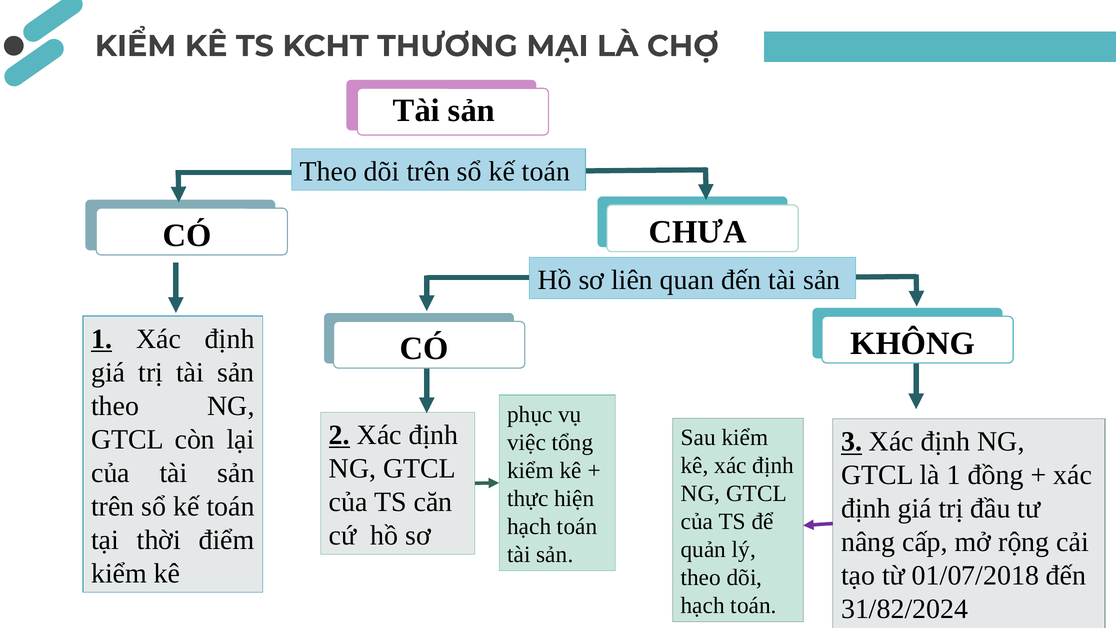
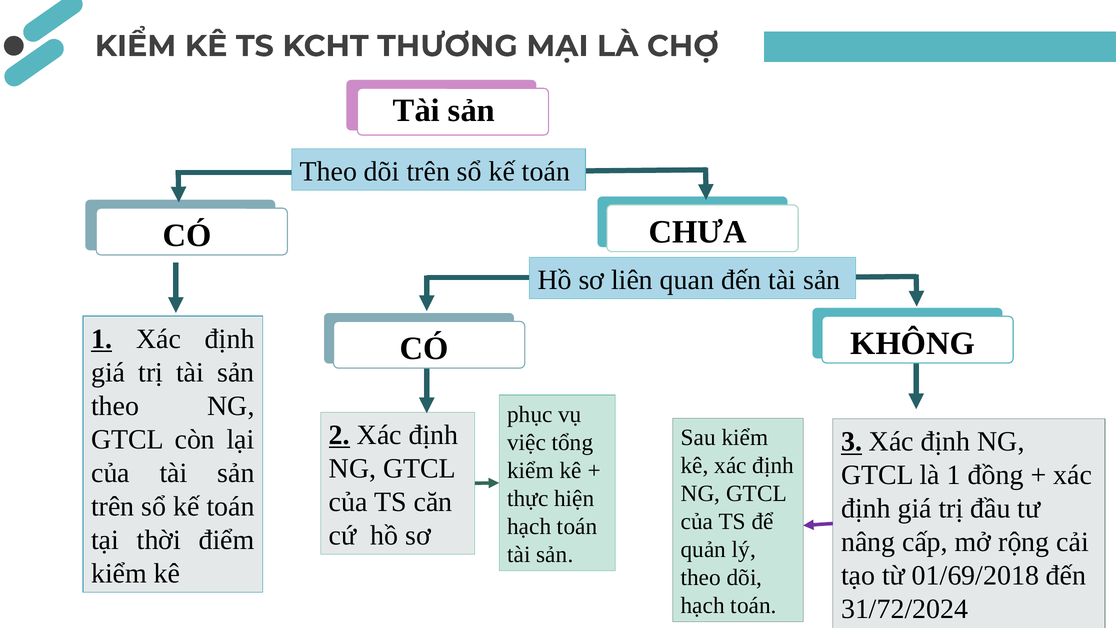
01/07/2018: 01/07/2018 -> 01/69/2018 (975, 575)
31/82/2024: 31/82/2024 -> 31/72/2024 (905, 609)
